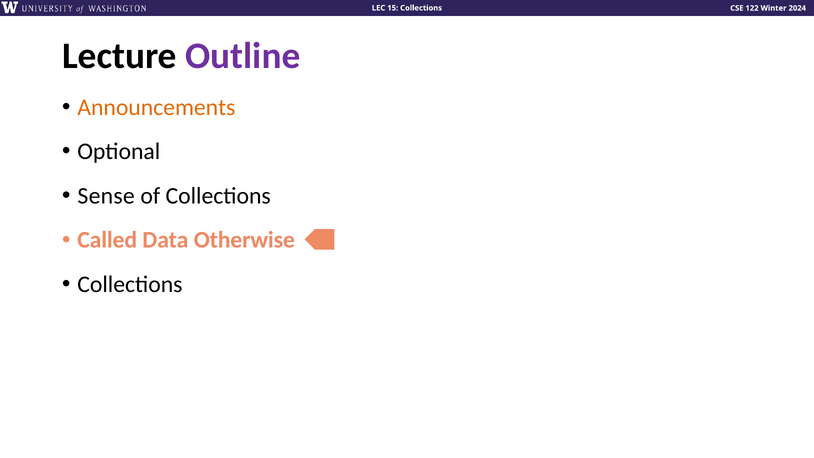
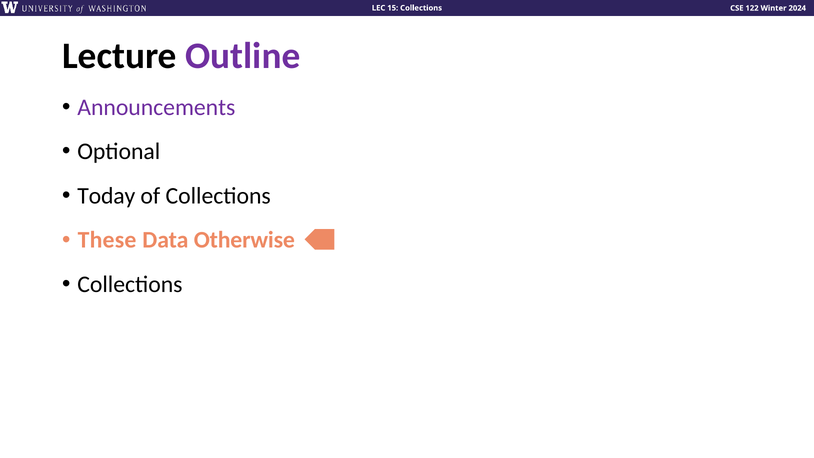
Announcements colour: orange -> purple (156, 107)
Sense: Sense -> Today (106, 196)
Called: Called -> These (107, 240)
